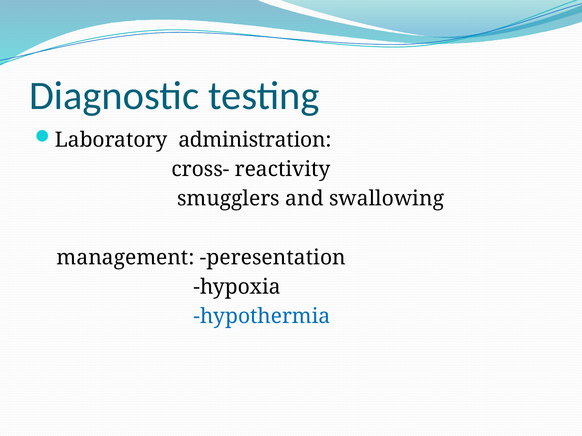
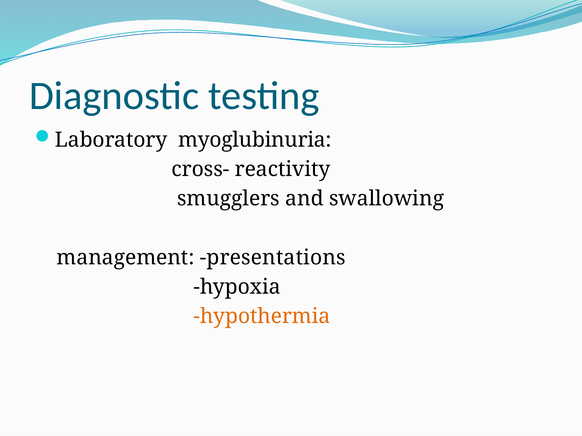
administration: administration -> myoglubinuria (255, 140)
peresentation: peresentation -> presentations (273, 258)
hypothermia colour: blue -> orange (262, 317)
